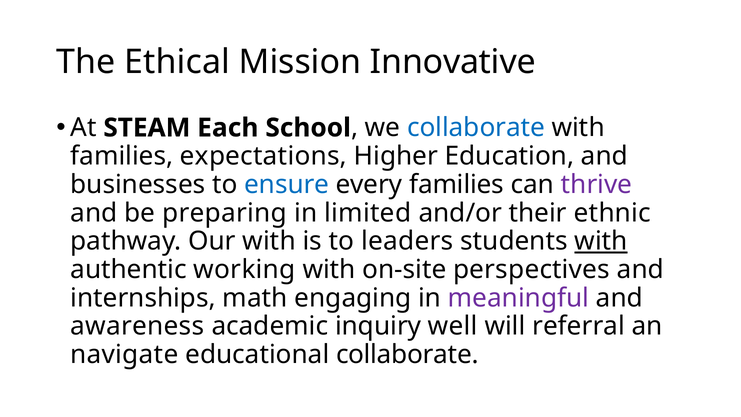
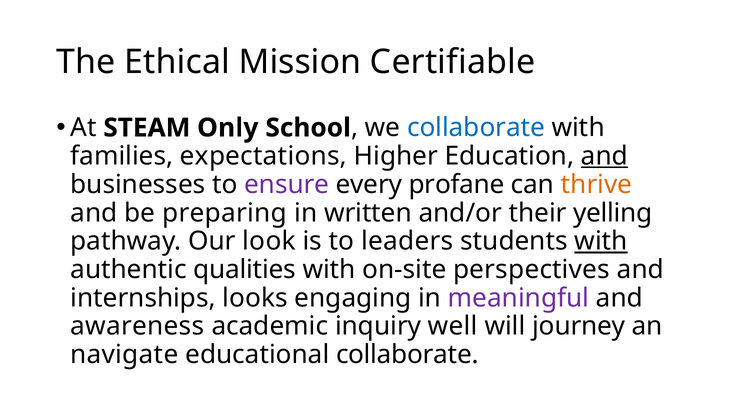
Innovative: Innovative -> Certifiable (453, 62)
Each: Each -> Only (228, 128)
and underline: none -> present (605, 156)
ensure colour: blue -> purple (287, 184)
every families: families -> profane (457, 184)
thrive colour: purple -> orange (597, 184)
limited: limited -> written (368, 213)
ethnic: ethnic -> yelling (613, 213)
Our with: with -> look (269, 241)
working: working -> qualities (245, 269)
math: math -> looks (255, 298)
referral: referral -> journey (579, 326)
